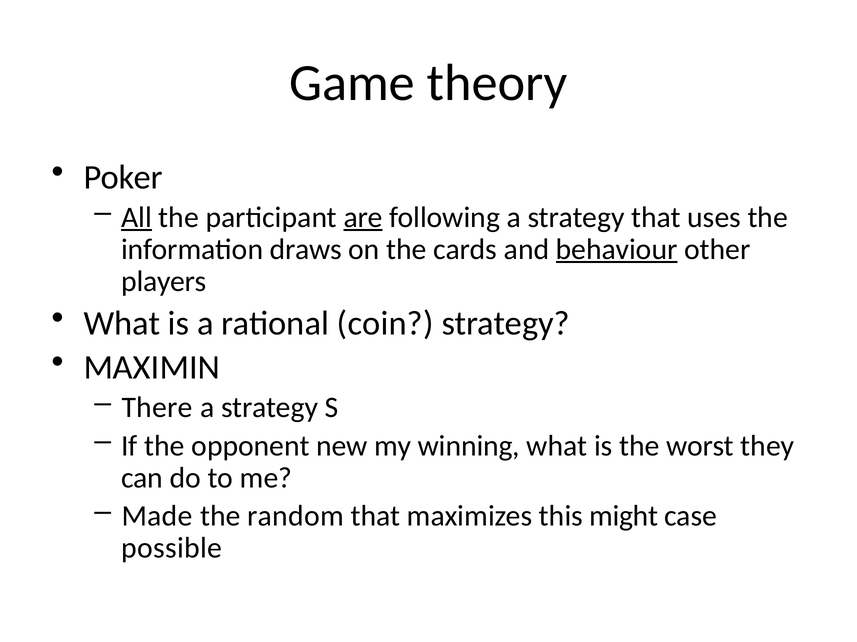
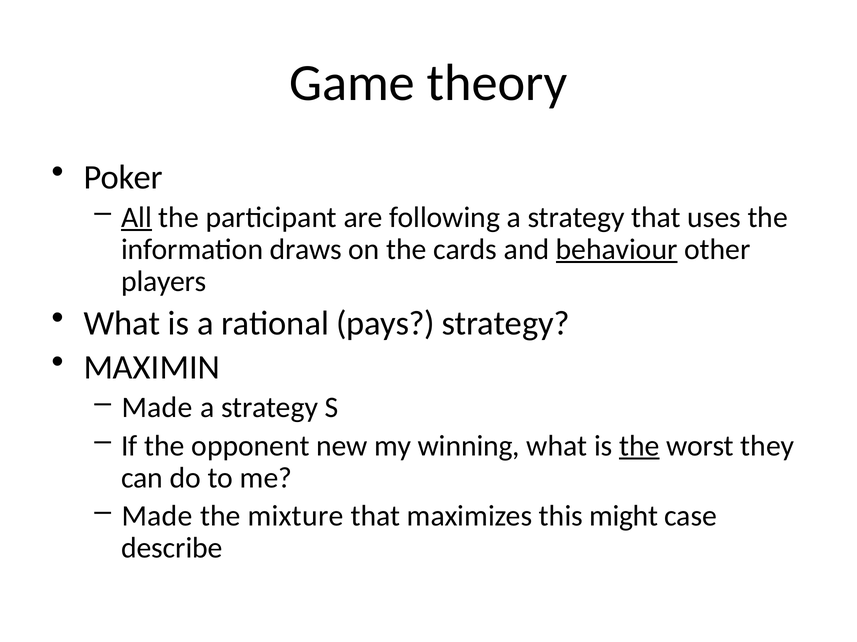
are underline: present -> none (363, 217)
coin: coin -> pays (386, 324)
There: There -> Made (157, 408)
the underline: none -> present (639, 446)
random: random -> mixture (295, 516)
possible: possible -> describe (172, 549)
